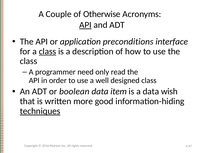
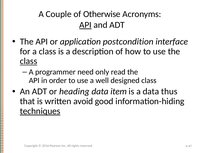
preconditions: preconditions -> postcondition (128, 42)
class underline: present -> none (48, 51)
class underline: none -> present (29, 61)
boolean: boolean -> heading (74, 92)
wish: wish -> thus (169, 92)
more: more -> avoid (83, 101)
